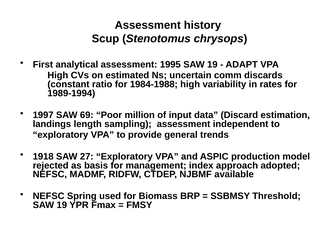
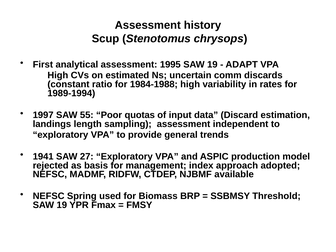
69: 69 -> 55 (87, 115)
million: million -> quotas (140, 115)
1918: 1918 -> 1941 (43, 156)
